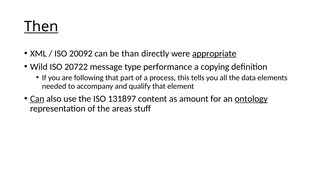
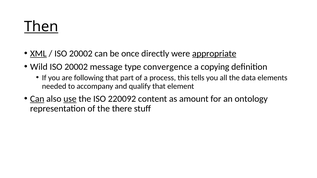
XML underline: none -> present (38, 54)
20092: 20092 -> 20002 (81, 54)
than: than -> once (130, 54)
20722: 20722 -> 20002 (76, 67)
performance: performance -> convergence (168, 67)
use underline: none -> present (70, 99)
131897: 131897 -> 220092 (122, 99)
ontology underline: present -> none (251, 99)
areas: areas -> there (122, 109)
